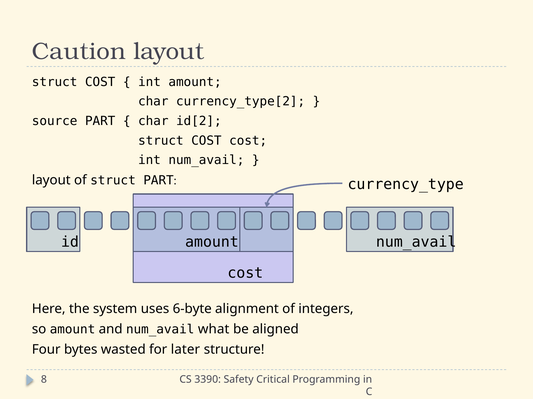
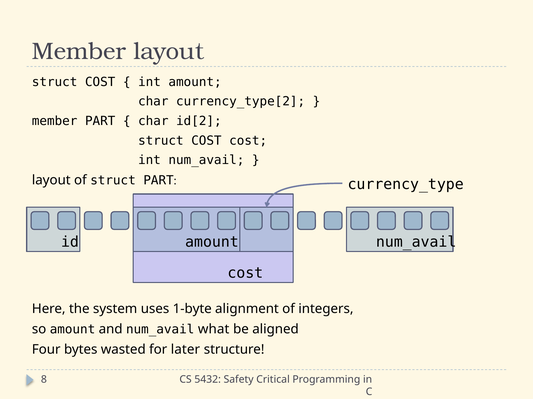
Caution: Caution -> Member (79, 51)
source: source -> member (55, 121)
6-byte: 6-byte -> 1-byte (192, 309)
3390: 3390 -> 5432 (208, 380)
